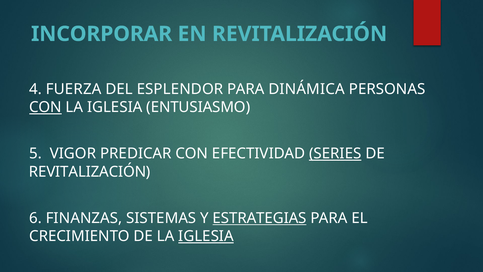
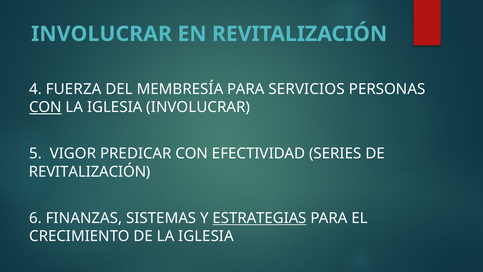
INCORPORAR: INCORPORAR -> INVOLUCRAR (101, 34)
ESPLENDOR: ESPLENDOR -> MEMBRESÍA (180, 89)
DINÁMICA: DINÁMICA -> SERVICIOS (307, 89)
IGLESIA ENTUSIASMO: ENTUSIASMO -> INVOLUCRAR (198, 107)
SERIES underline: present -> none (335, 153)
IGLESIA underline: present -> none (206, 236)
